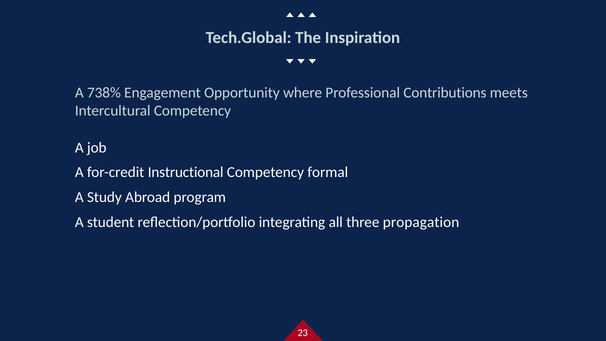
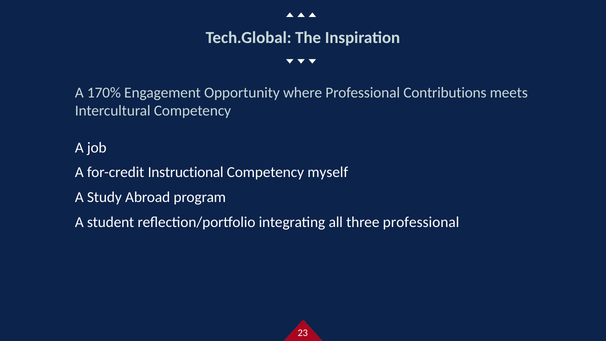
738%: 738% -> 170% (104, 93)
formal: formal -> myself (328, 172)
three propagation: propagation -> professional (421, 222)
